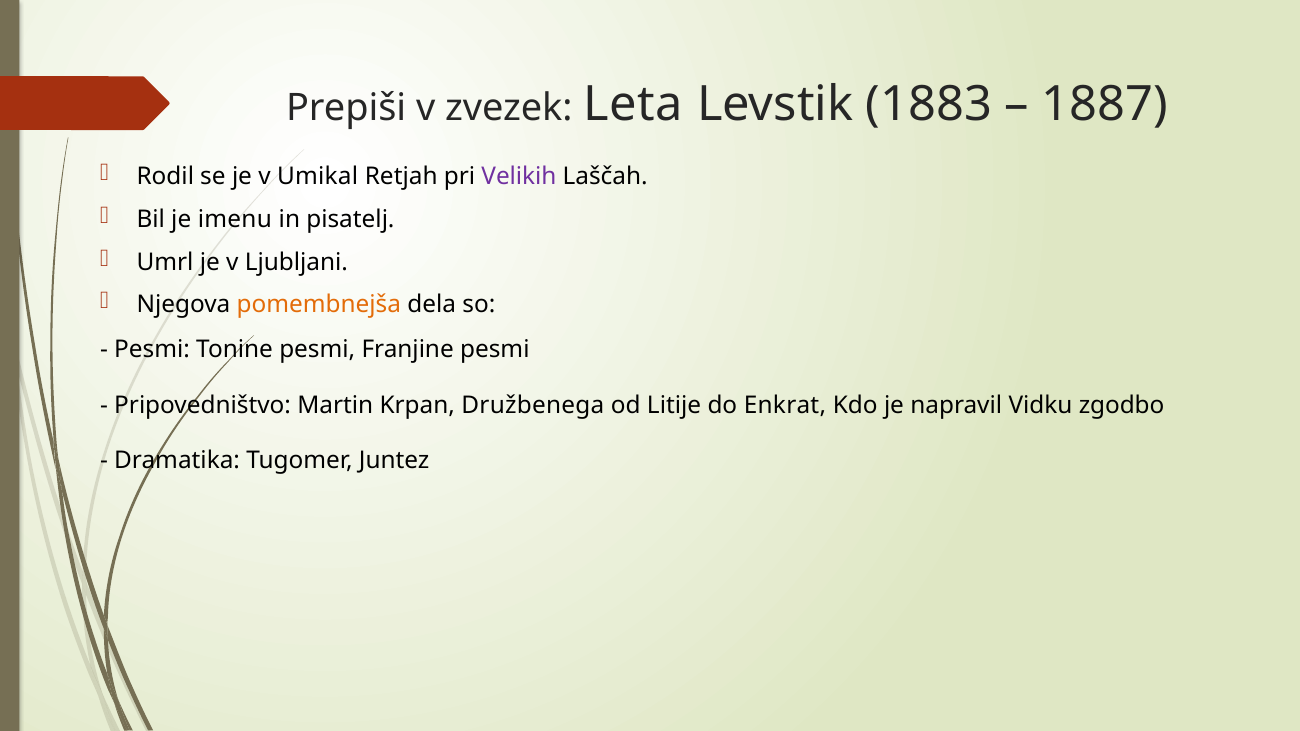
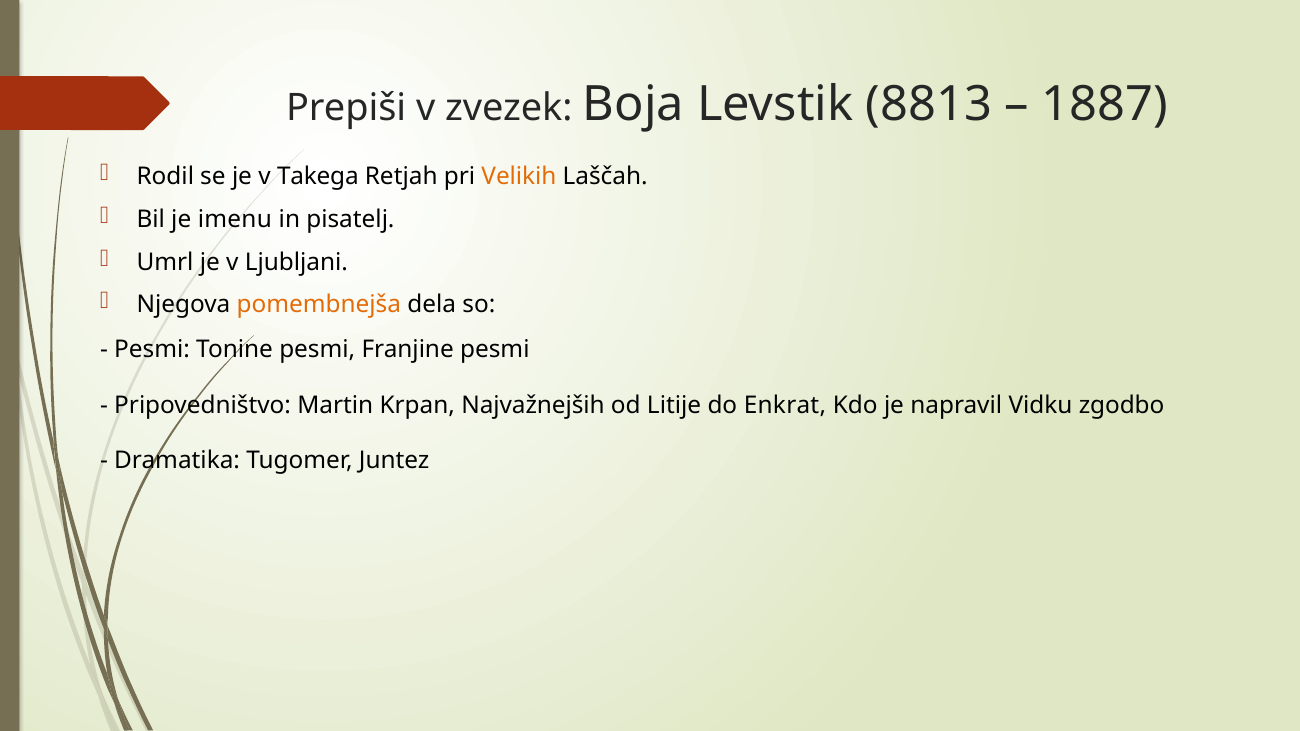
Leta: Leta -> Boja (633, 104)
1883: 1883 -> 8813 (929, 104)
Umikal: Umikal -> Takega (318, 176)
Velikih colour: purple -> orange (519, 176)
Družbenega: Družbenega -> Najvažnejših (533, 405)
